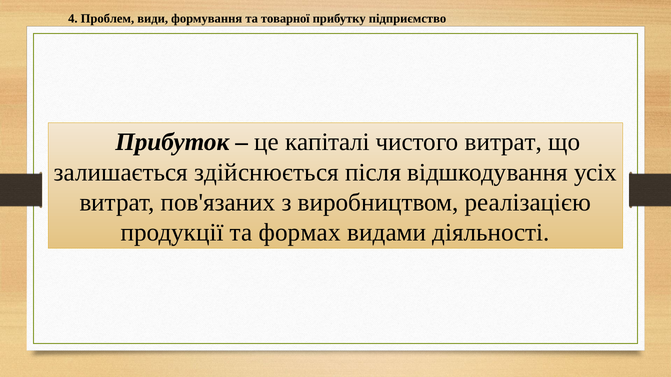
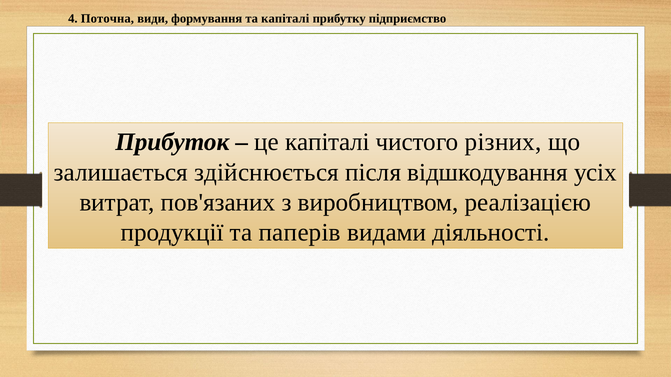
Проблем: Проблем -> Поточна (107, 18)
та товарної: товарної -> капіталі (285, 18)
чистого витрат: витрат -> різних (503, 142)
формах: формах -> паперів (300, 233)
